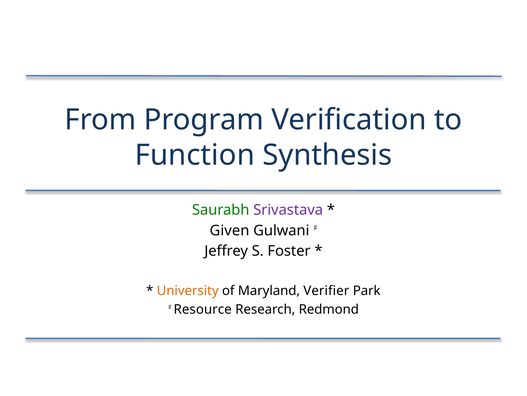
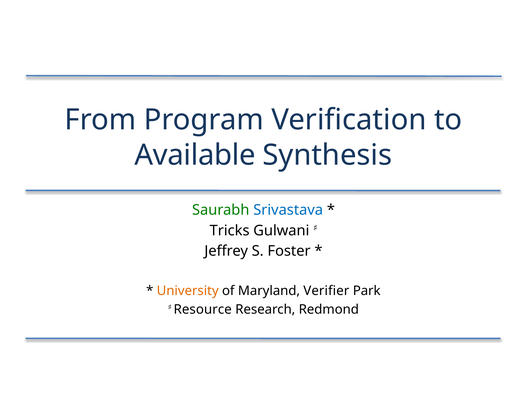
Function: Function -> Available (195, 155)
Srivastava colour: purple -> blue (288, 210)
Given: Given -> Tricks (230, 230)
